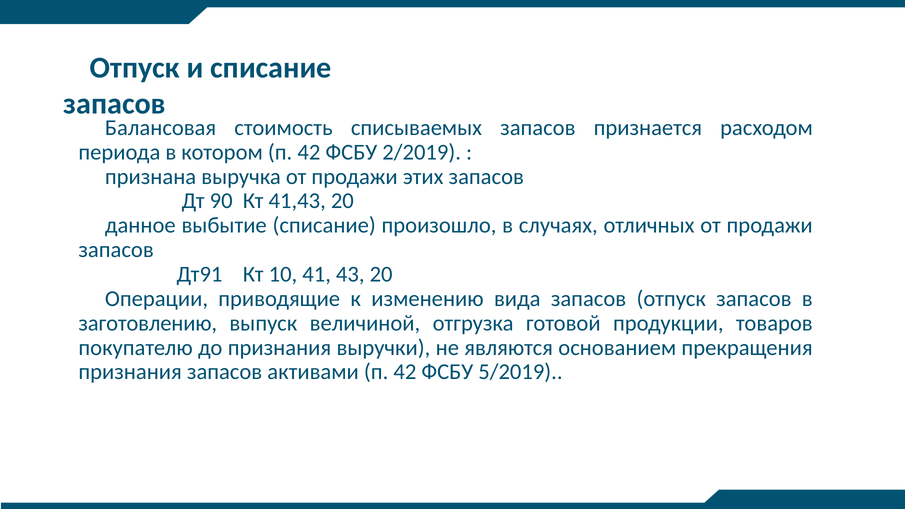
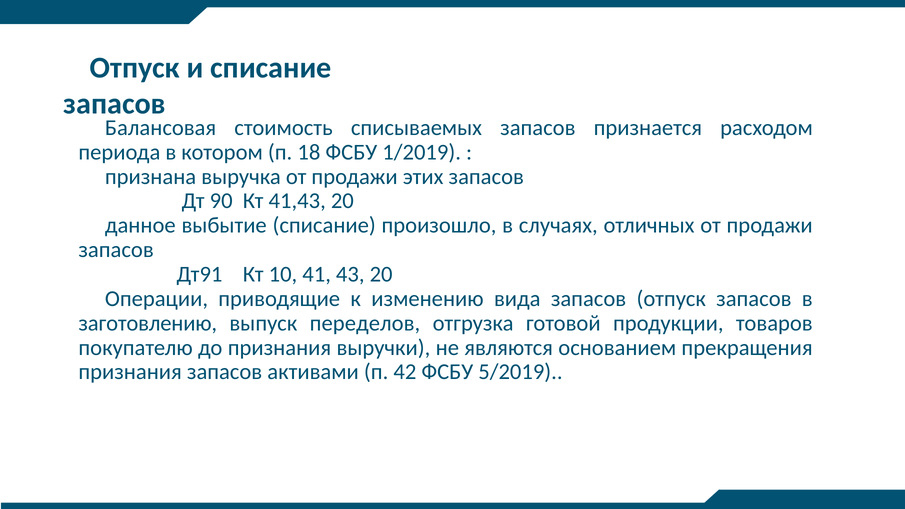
котором п 42: 42 -> 18 (309, 152)
2/2019: 2/2019 -> 1/2019 (422, 152)
величиной: величиной -> переделов (365, 323)
